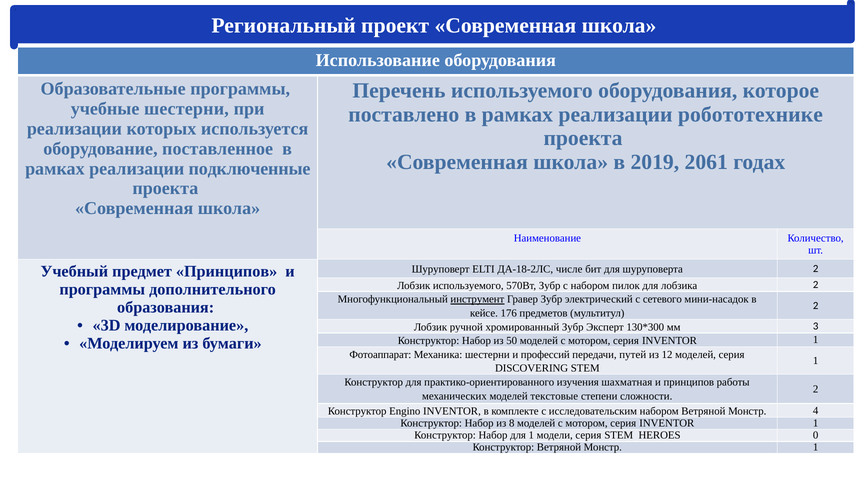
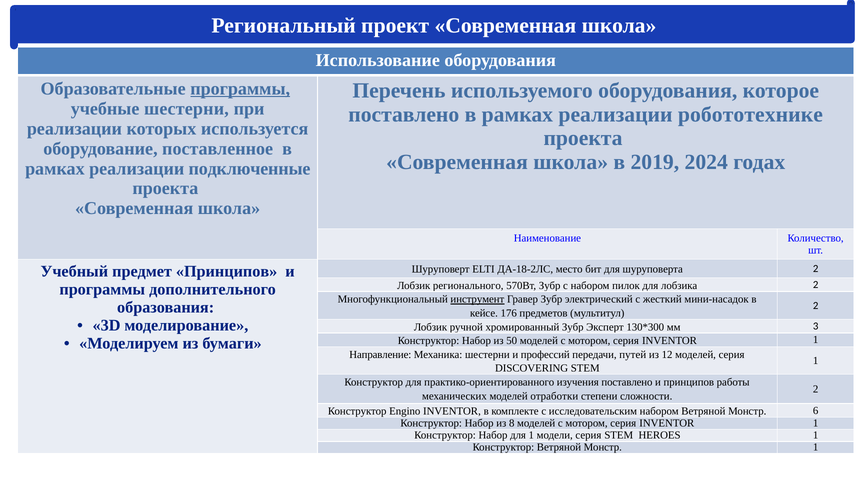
программы underline: none -> present (240, 89)
2061: 2061 -> 2024 (706, 162)
числе: числе -> место (569, 270)
Лобзик используемого: используемого -> регионального (468, 286)
сетевого: сетевого -> жесткий (662, 300)
Фотоаппарат: Фотоаппарат -> Направление (380, 355)
изучения шахматная: шахматная -> поставлено (627, 383)
текстовые: текстовые -> отработки (554, 396)
4: 4 -> 6 (816, 411)
HEROES 0: 0 -> 1 (816, 436)
